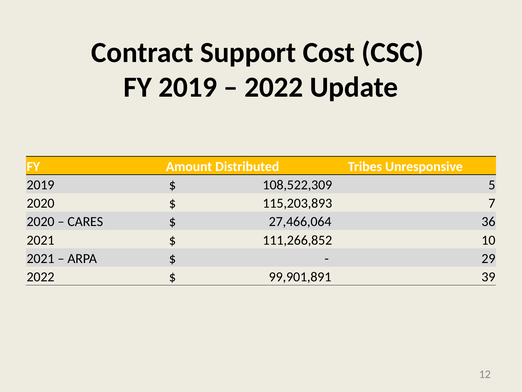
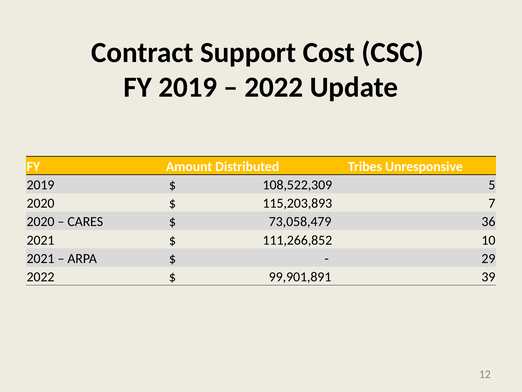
27,466,064: 27,466,064 -> 73,058,479 (300, 221)
